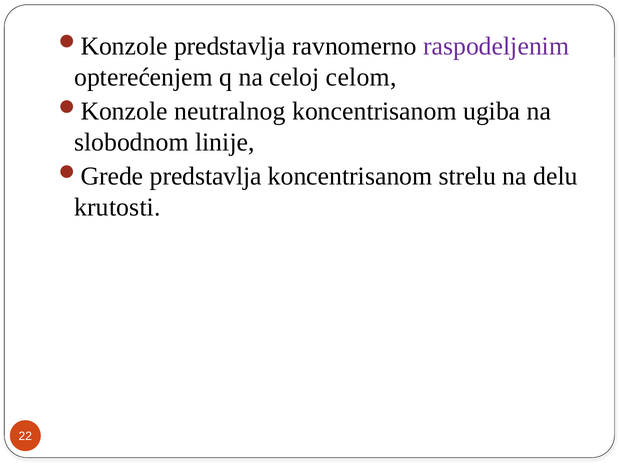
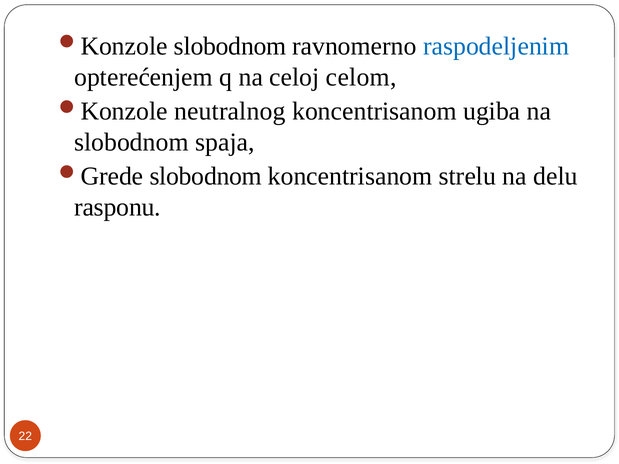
predstavlja: predstavlja -> slobodnom (230, 46)
raspodeljenim colour: purple -> blue (496, 46)
linije: linije -> spaja (225, 142)
predstavlja: predstavlja -> slobodnom (206, 176)
krutosti: krutosti -> rasponu (118, 207)
